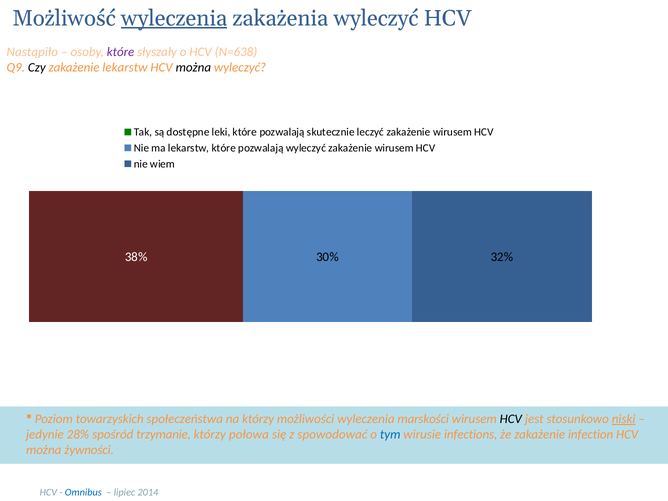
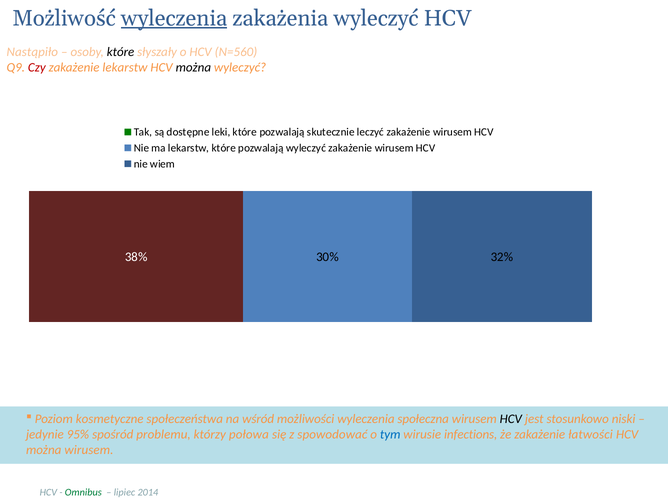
które colour: purple -> black (121, 52)
N=638: N=638 -> N=560 (236, 52)
Czy colour: black -> red (37, 68)
towarzyskich: towarzyskich -> kosmetyczne (110, 419)
na którzy: którzy -> wśród (258, 419)
marskości: marskości -> społeczna (423, 419)
niski underline: present -> none (624, 419)
28%: 28% -> 95% (78, 435)
trzymanie: trzymanie -> problemu (164, 435)
infection: infection -> łatwości (591, 435)
można żywności: żywności -> wirusem (89, 450)
Omnibus colour: blue -> green (83, 493)
